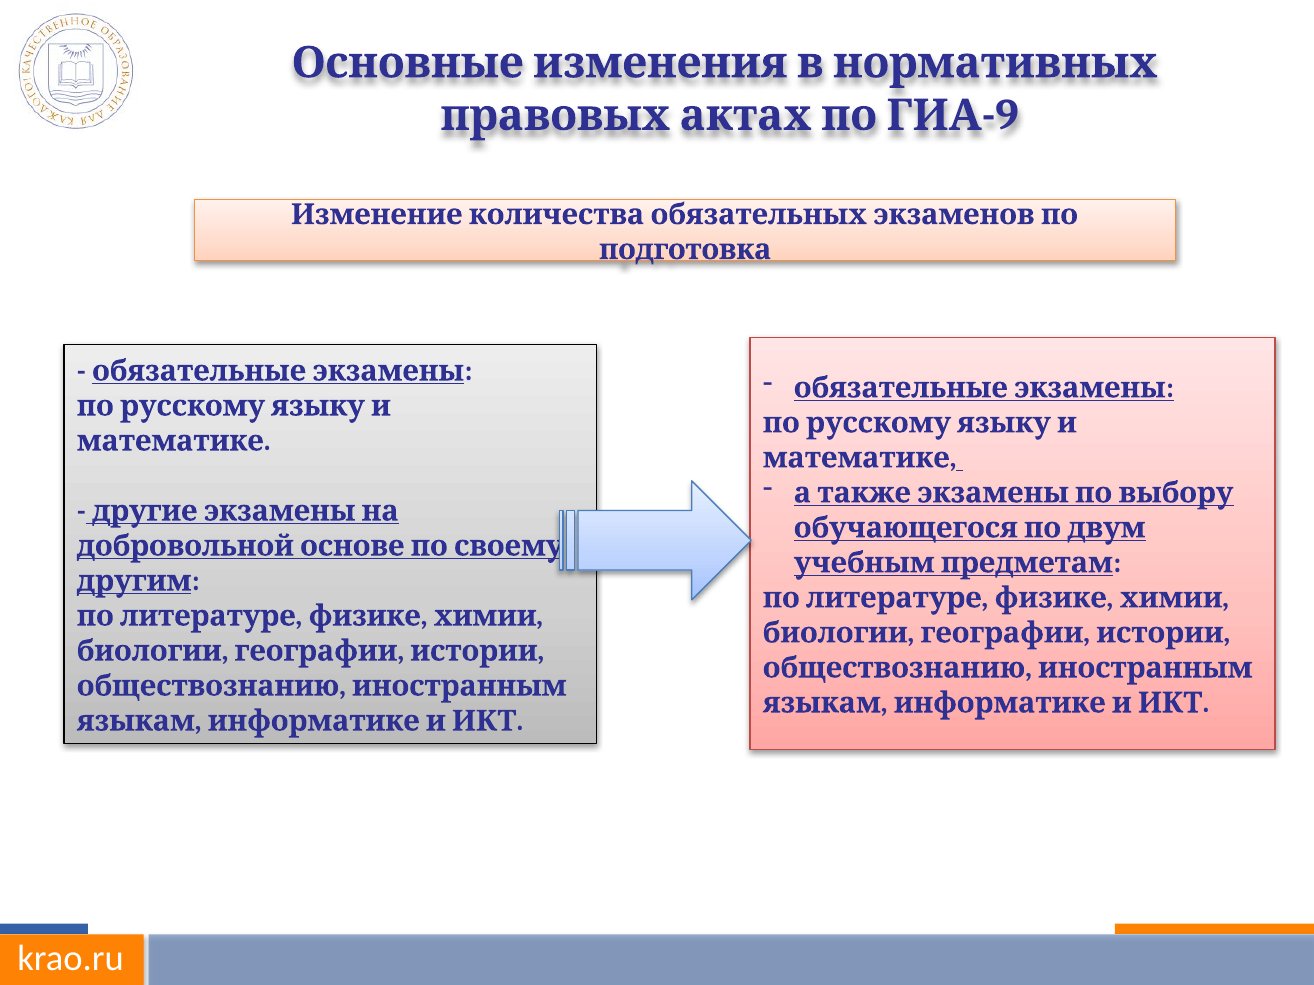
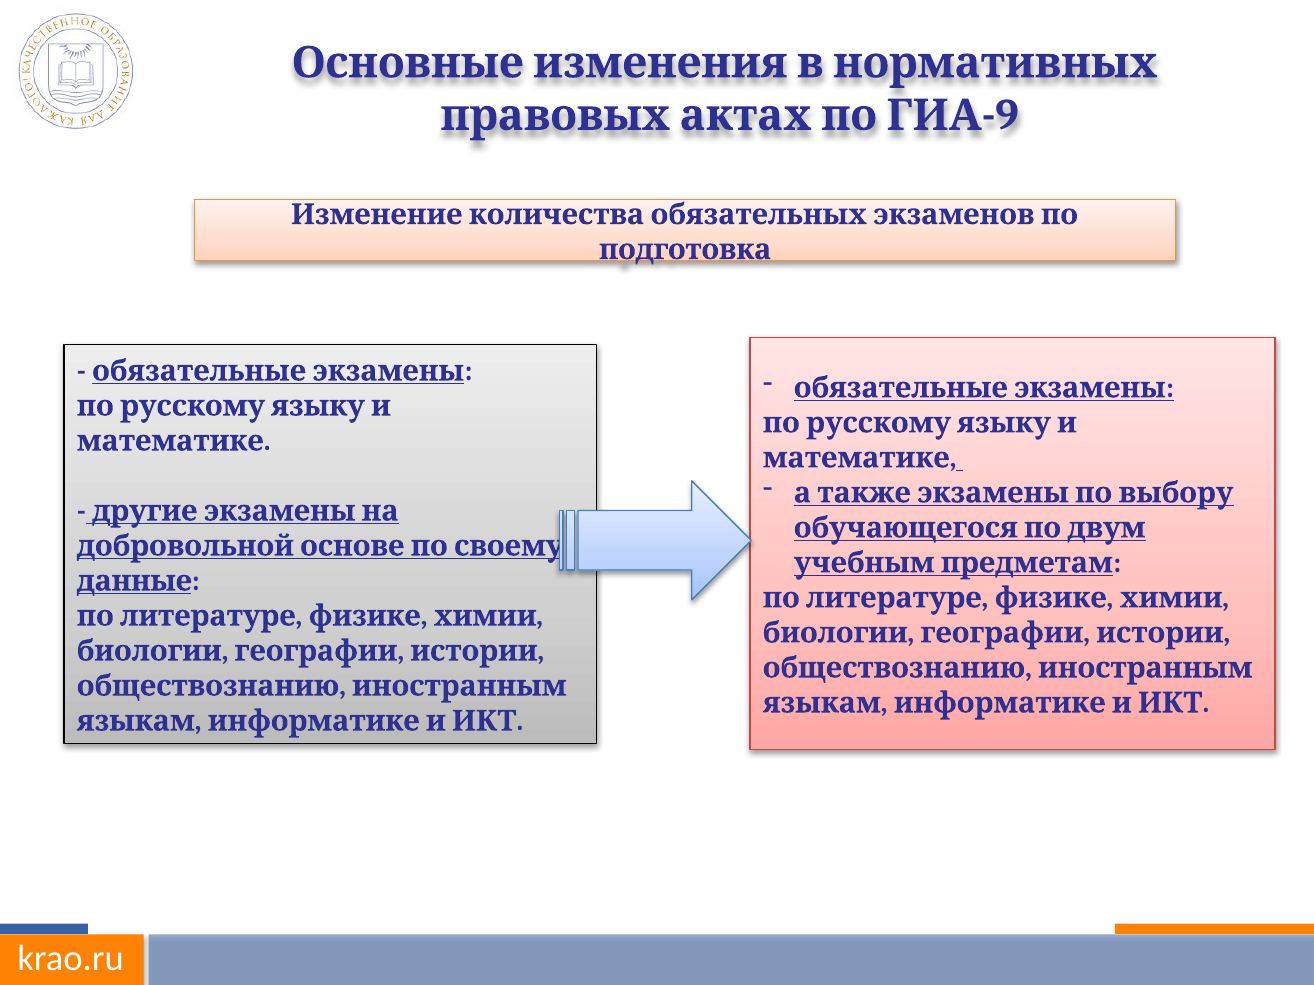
другим: другим -> данные (134, 581)
